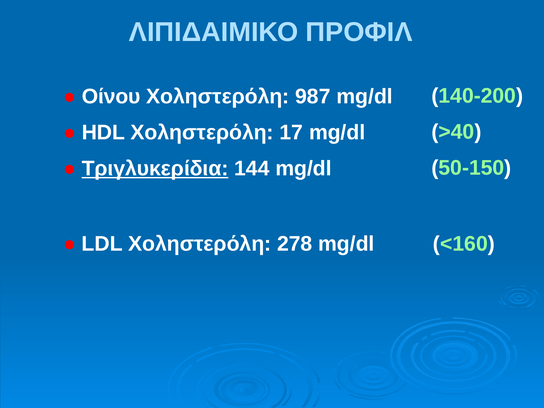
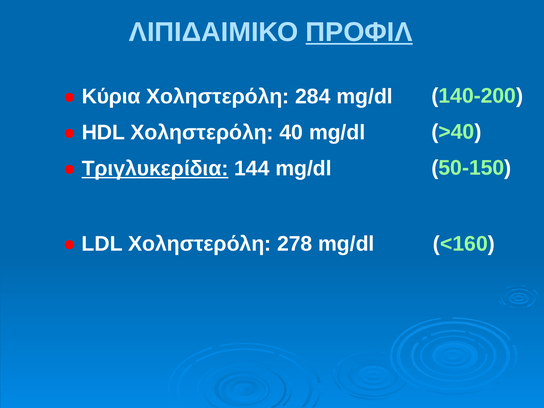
ΠΡΟΦΙΛ underline: none -> present (359, 32)
Οίνου: Οίνου -> Κύρια (111, 97)
987: 987 -> 284 (313, 97)
17: 17 -> 40 (291, 133)
